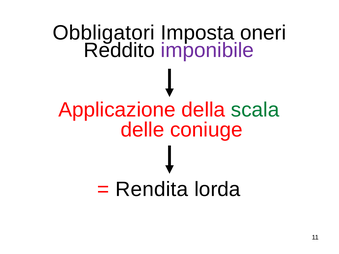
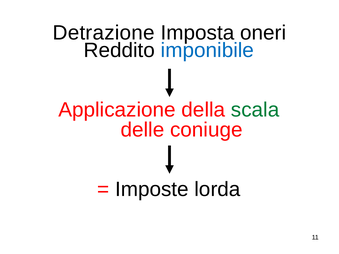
Obbligatori: Obbligatori -> Detrazione (104, 33)
imponibile colour: purple -> blue (207, 50)
Rendita: Rendita -> Imposte (152, 189)
